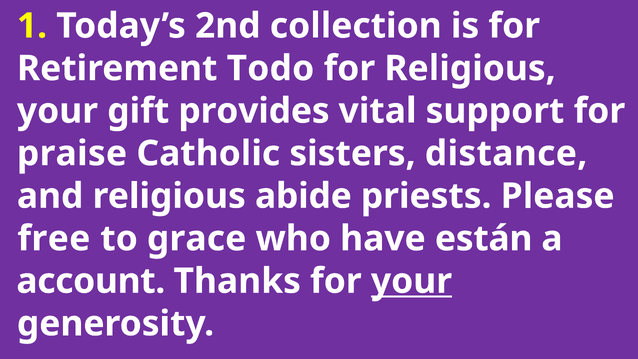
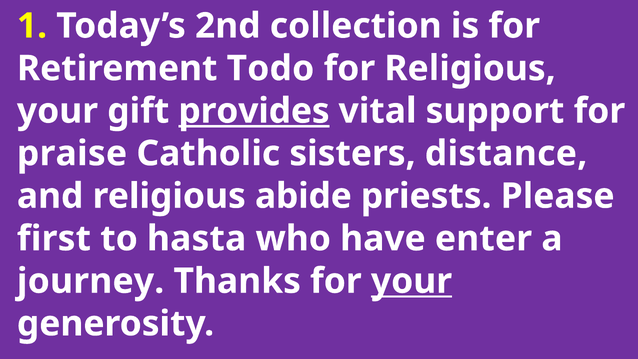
provides underline: none -> present (254, 111)
free: free -> first (54, 239)
grace: grace -> hasta (197, 239)
están: están -> enter (483, 239)
account: account -> journey (91, 281)
